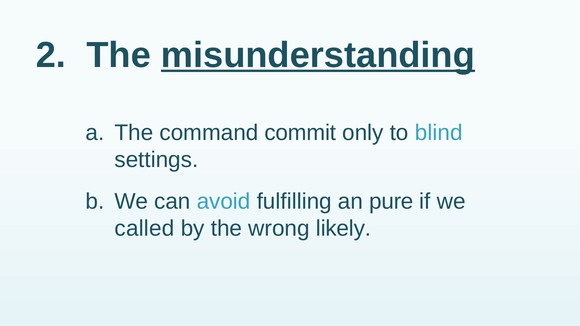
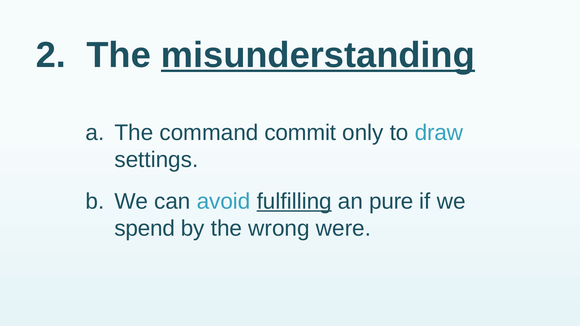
blind: blind -> draw (439, 133)
fulfilling underline: none -> present (294, 201)
called: called -> spend (145, 229)
likely: likely -> were (343, 229)
